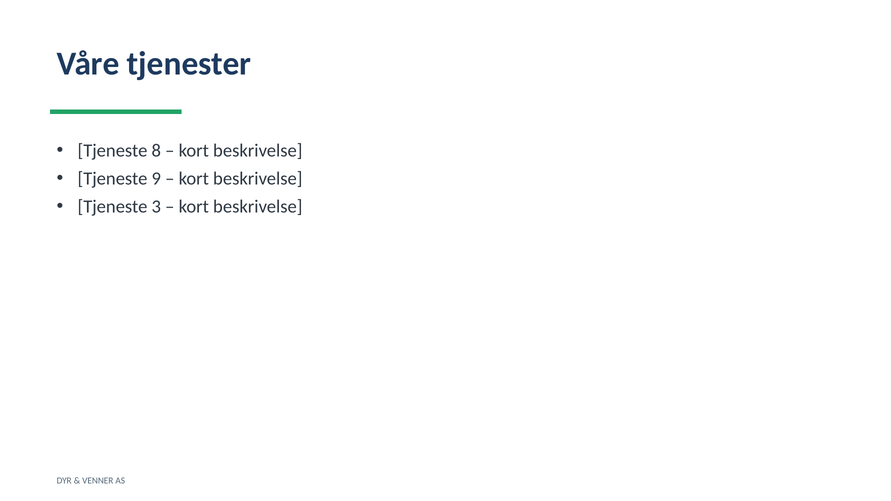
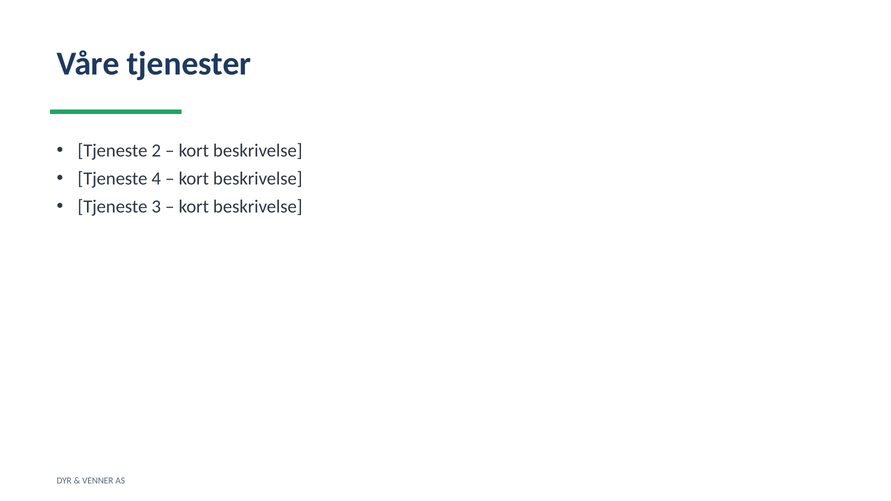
8: 8 -> 2 (156, 151)
9: 9 -> 4 (156, 179)
